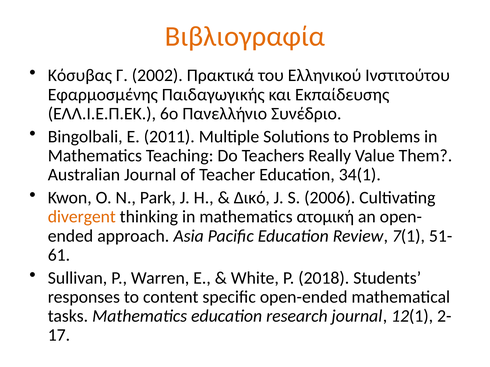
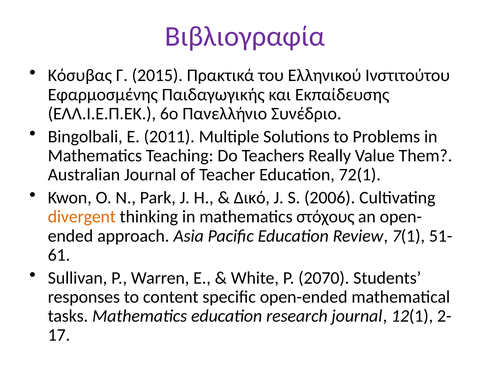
Βιβλιογραφία colour: orange -> purple (245, 36)
2002: 2002 -> 2015 (157, 76)
34(1: 34(1 -> 72(1 (360, 175)
ατομική: ατομική -> στόχους (325, 217)
2018: 2018 -> 2070 (324, 278)
